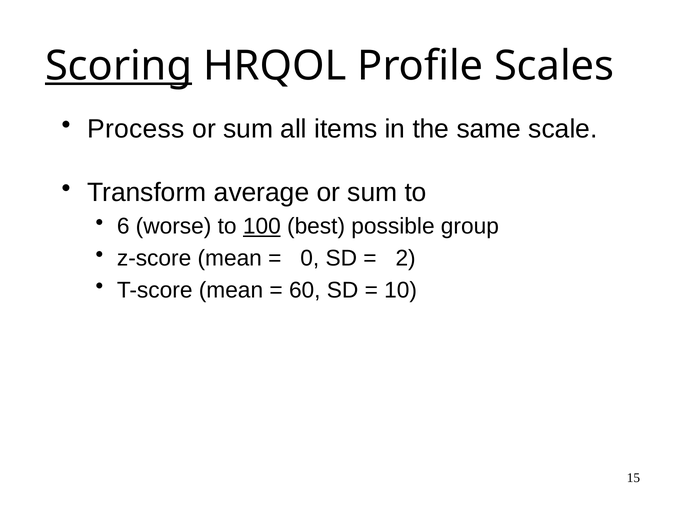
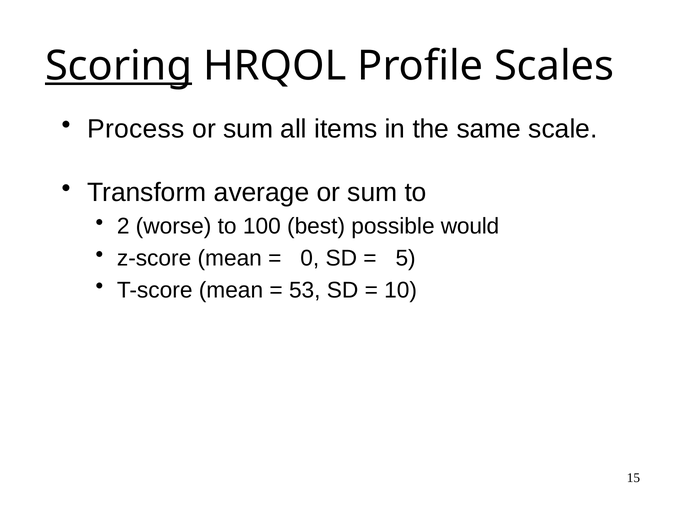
6: 6 -> 2 (123, 226)
100 underline: present -> none (262, 226)
group: group -> would (470, 226)
2: 2 -> 5 (406, 258)
60: 60 -> 53 (305, 290)
